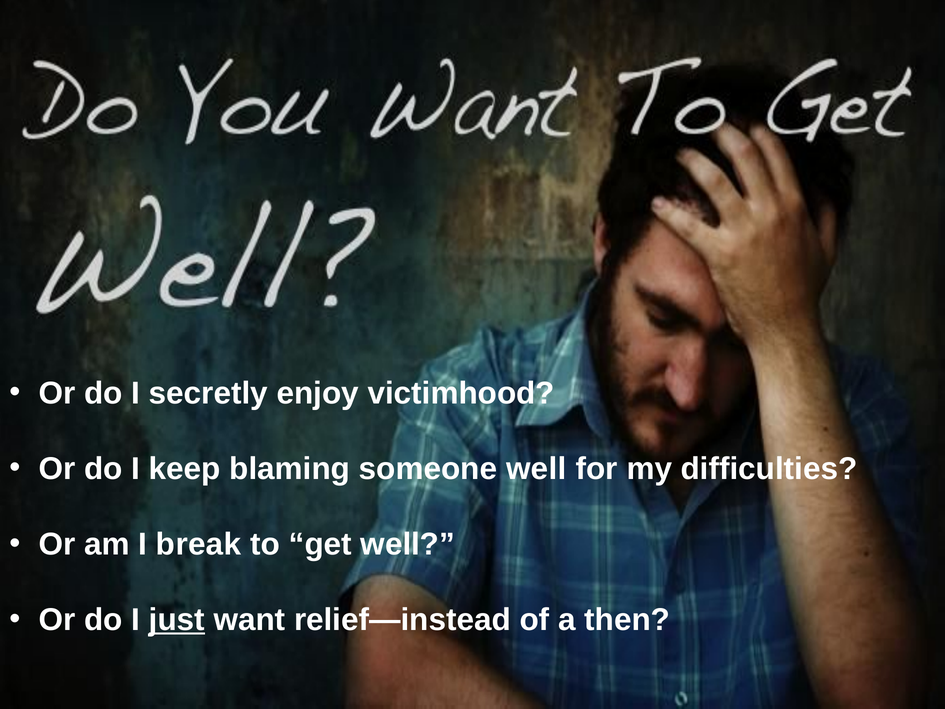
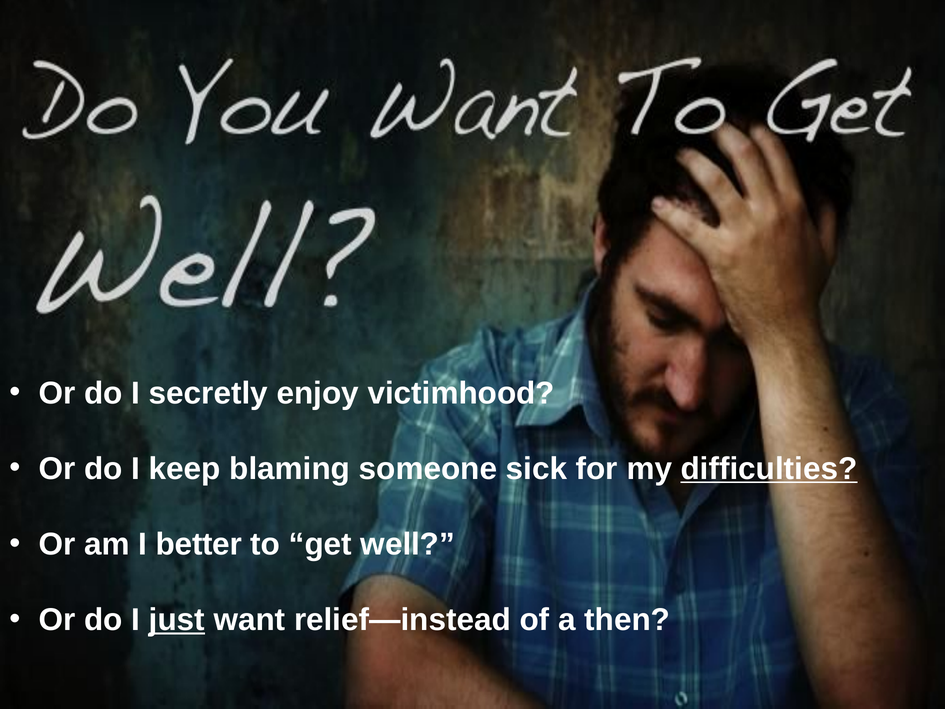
someone well: well -> sick (536, 469)
difficulties underline: none -> present (769, 469)
break: break -> better (199, 544)
